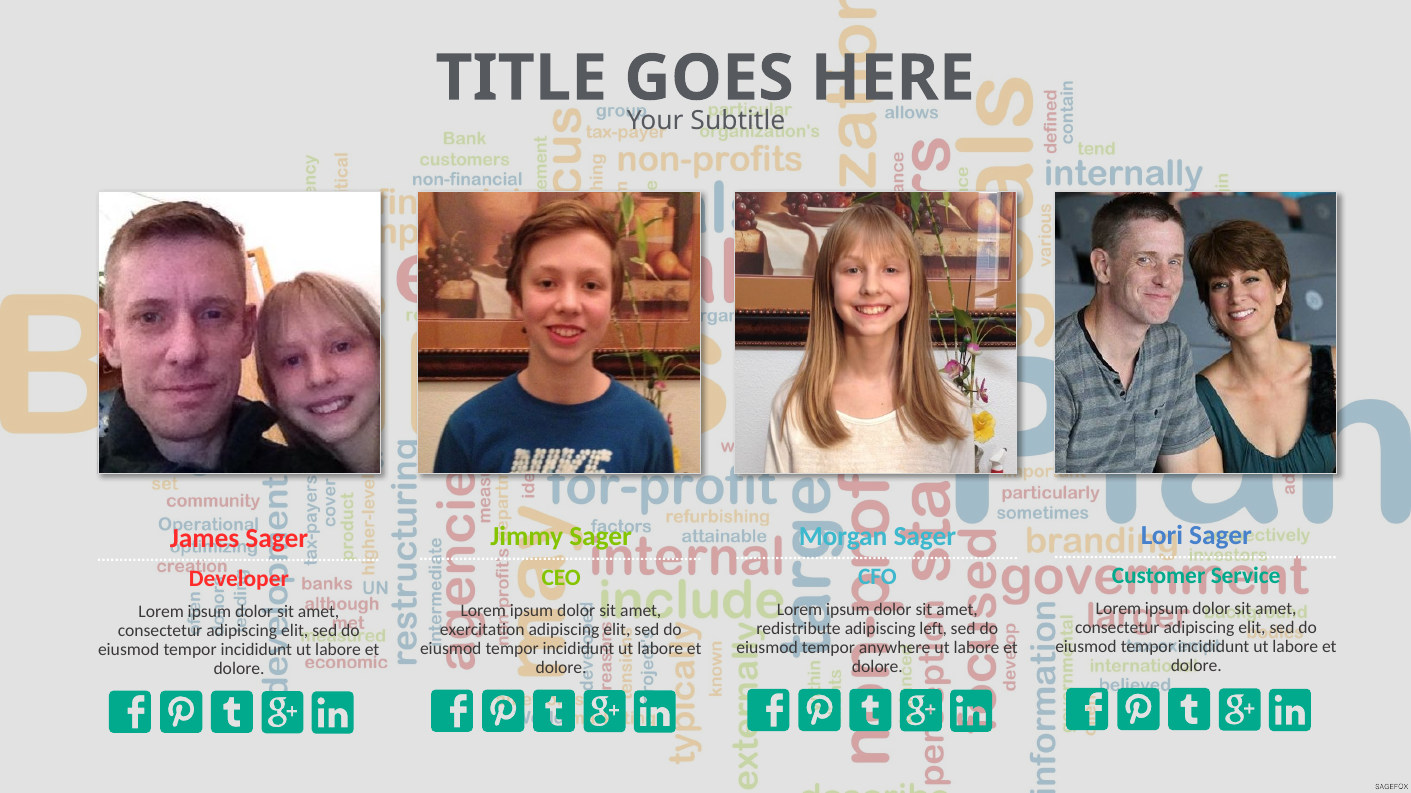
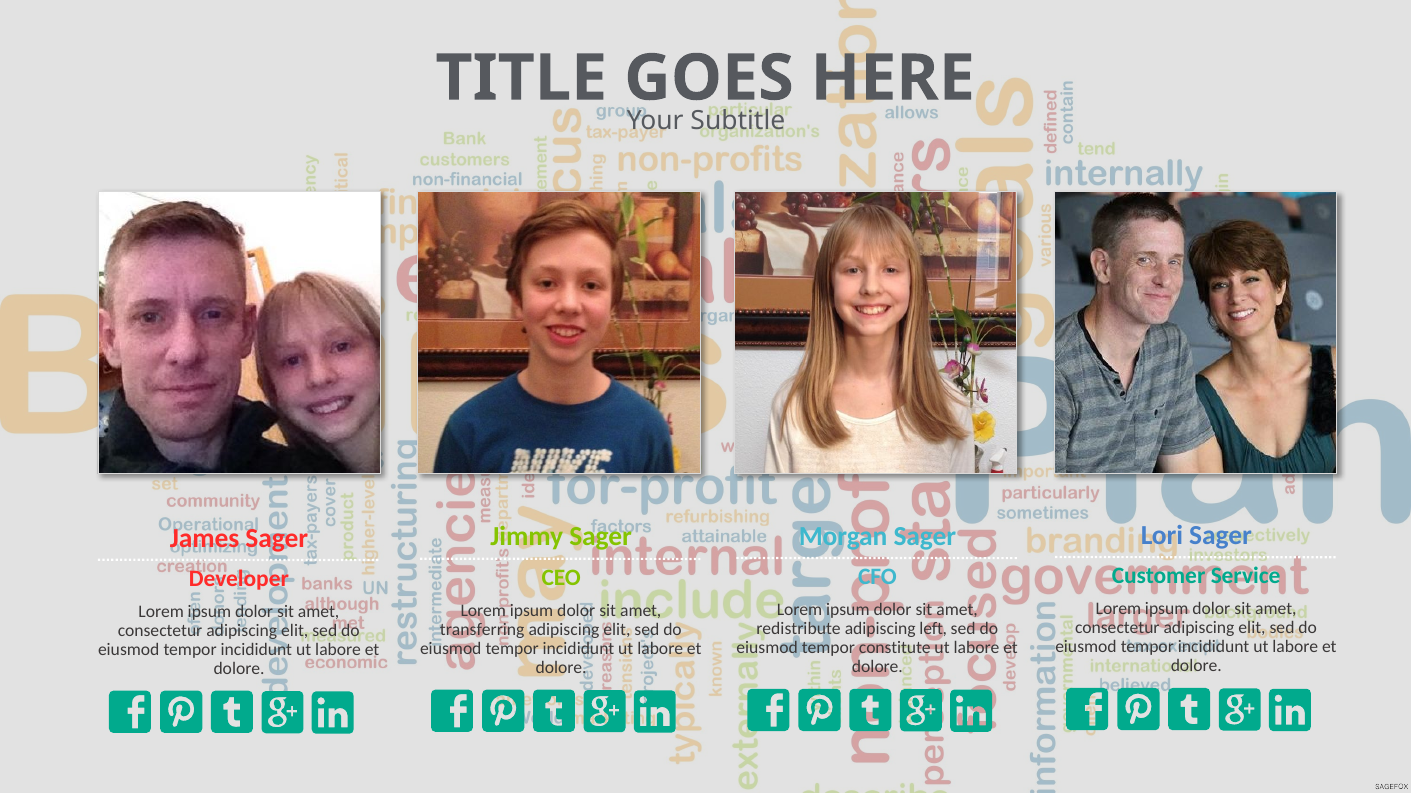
exercitation: exercitation -> transferring (482, 630)
anywhere: anywhere -> constitute (895, 648)
